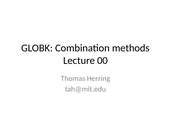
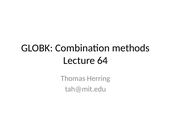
00: 00 -> 64 (102, 61)
